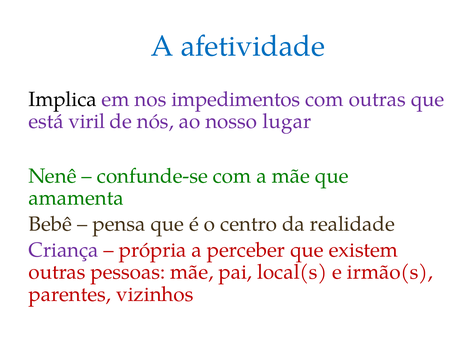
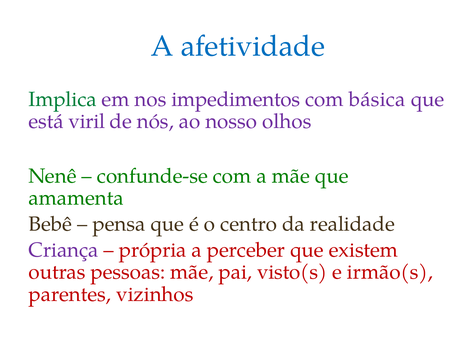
Implica colour: black -> green (63, 99)
com outras: outras -> básica (377, 99)
lugar: lugar -> olhos (287, 122)
local(s: local(s -> visto(s (292, 272)
